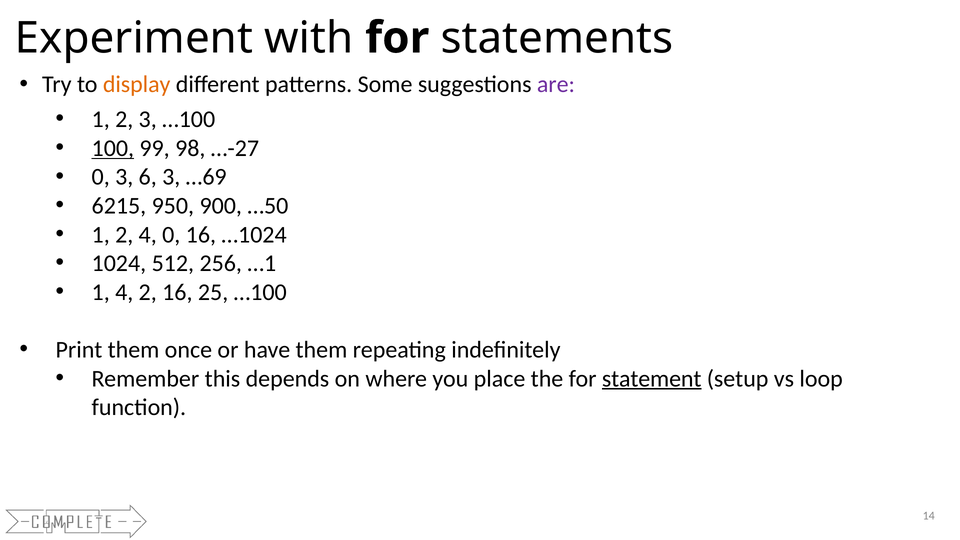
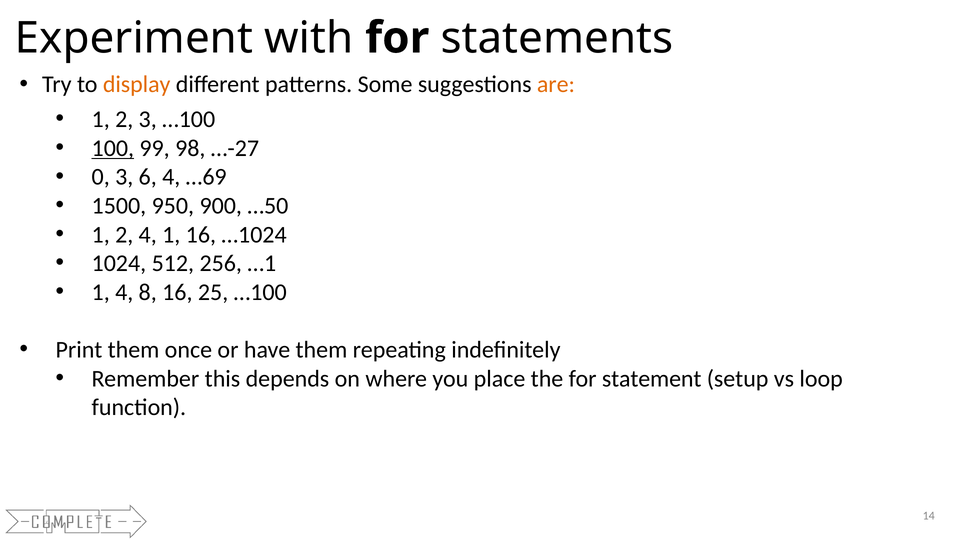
are colour: purple -> orange (556, 85)
6 3: 3 -> 4 (171, 177)
6215: 6215 -> 1500 (119, 206)
4 0: 0 -> 1 (171, 235)
4 2: 2 -> 8 (148, 292)
statement underline: present -> none (652, 379)
